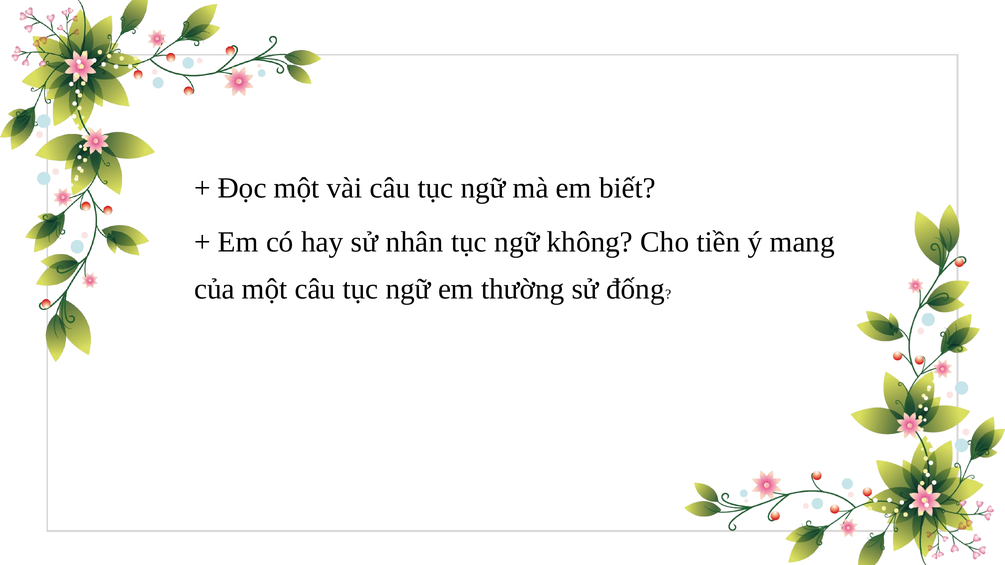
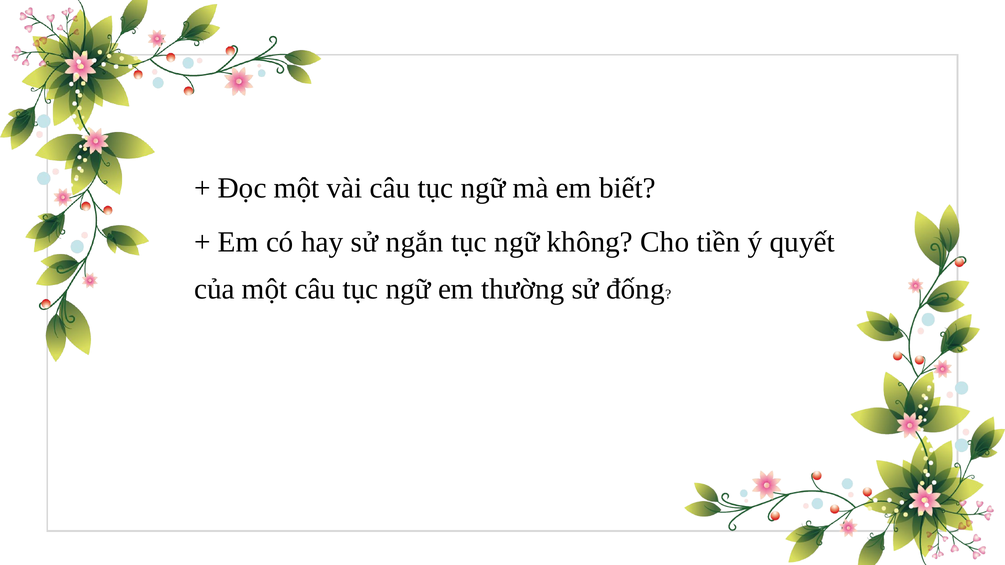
nhân: nhân -> ngắn (414, 242)
mang: mang -> quyết (802, 242)
